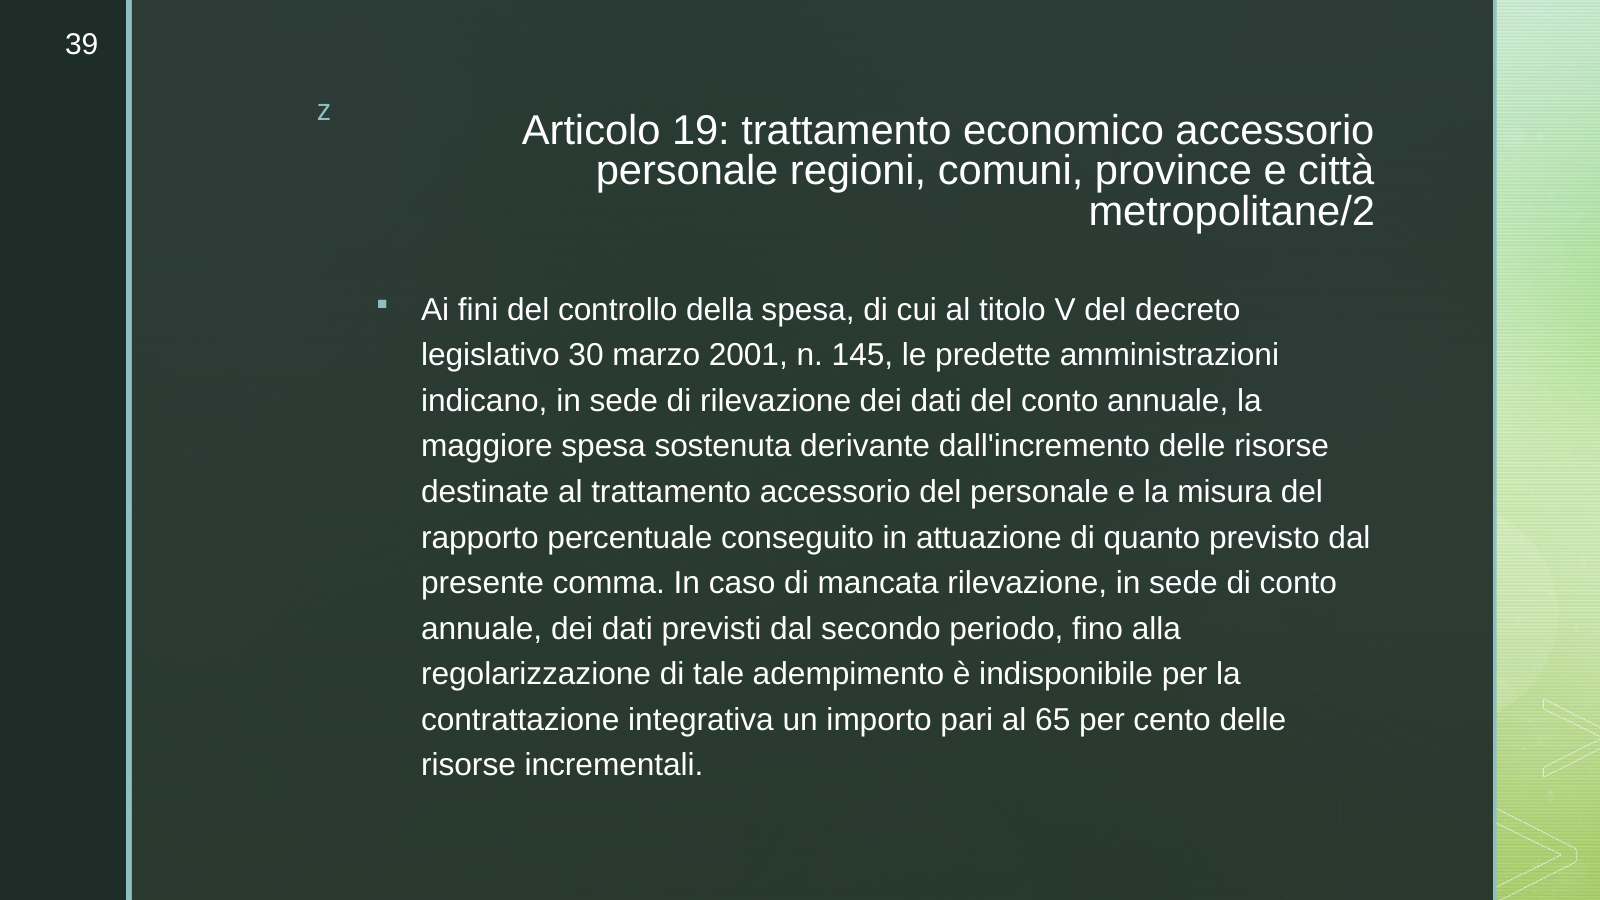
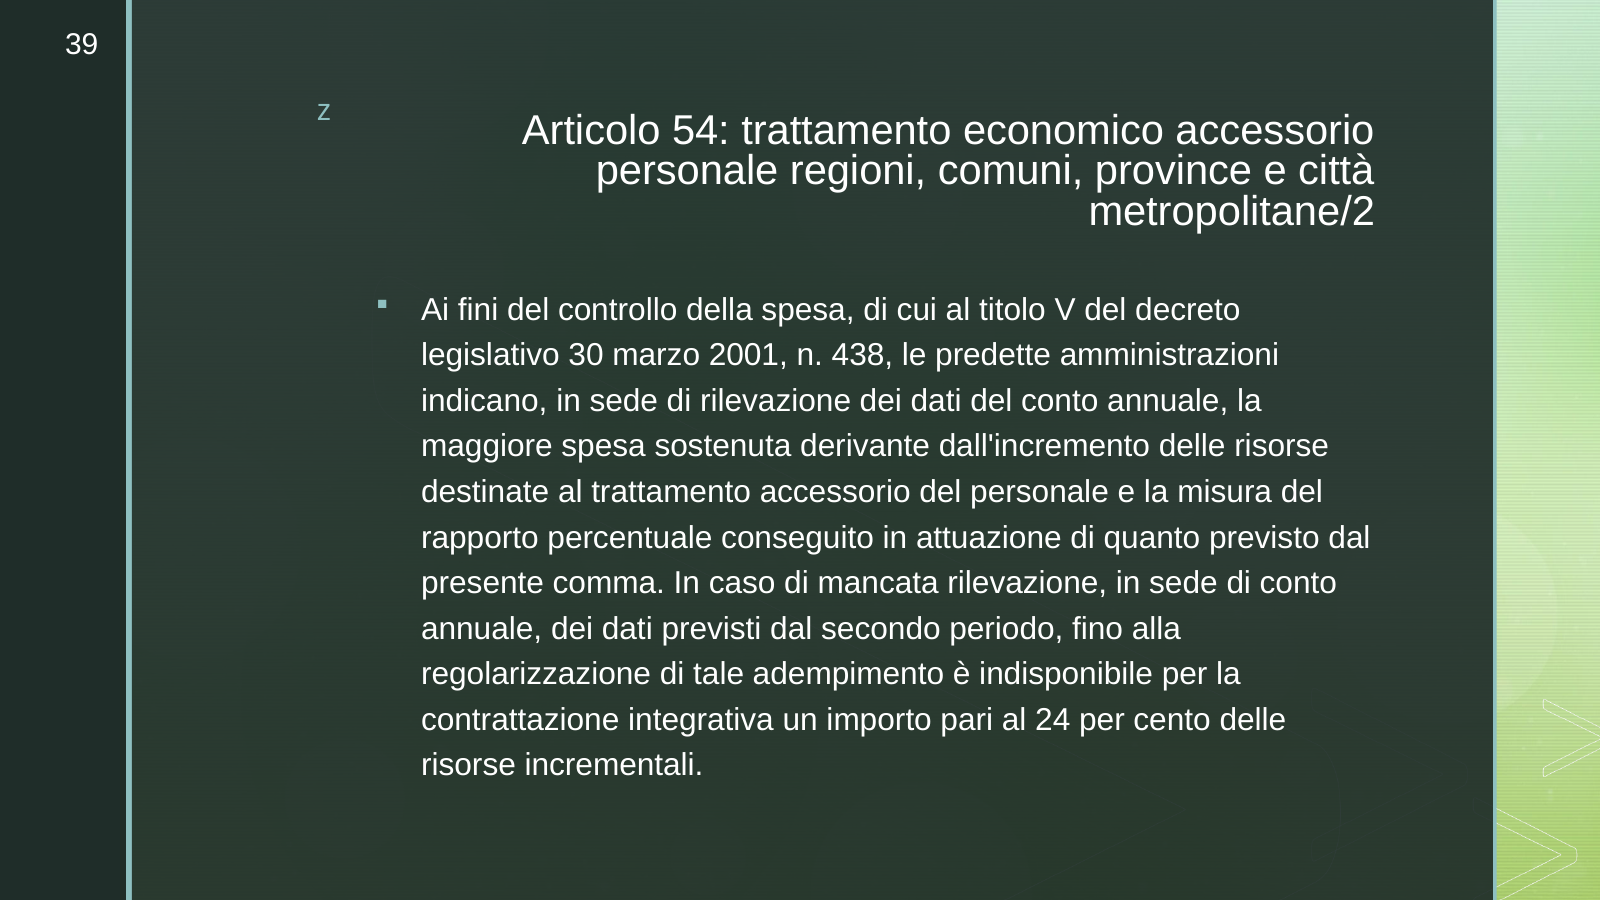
19: 19 -> 54 (701, 131)
145: 145 -> 438 (862, 355)
65: 65 -> 24 (1053, 720)
